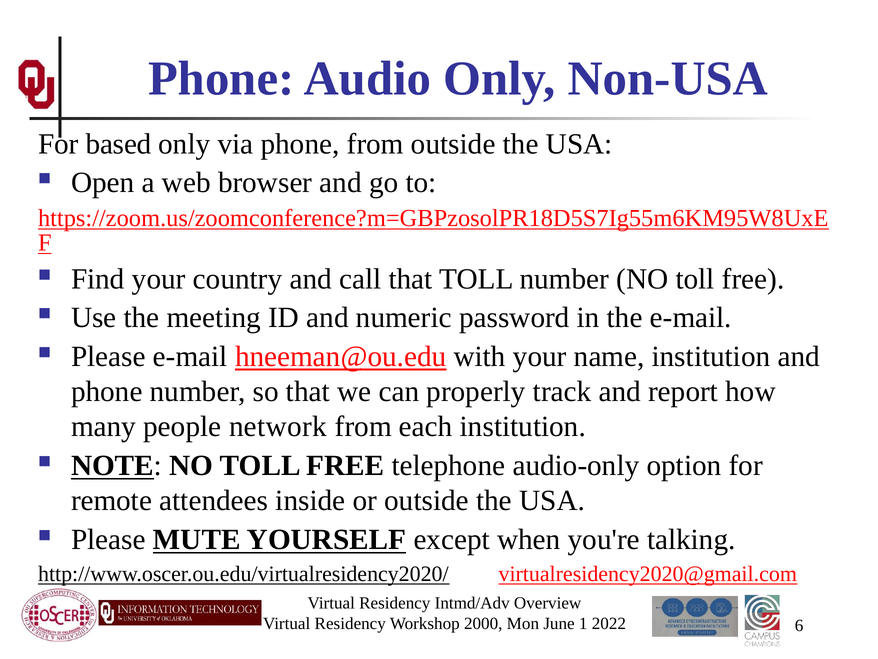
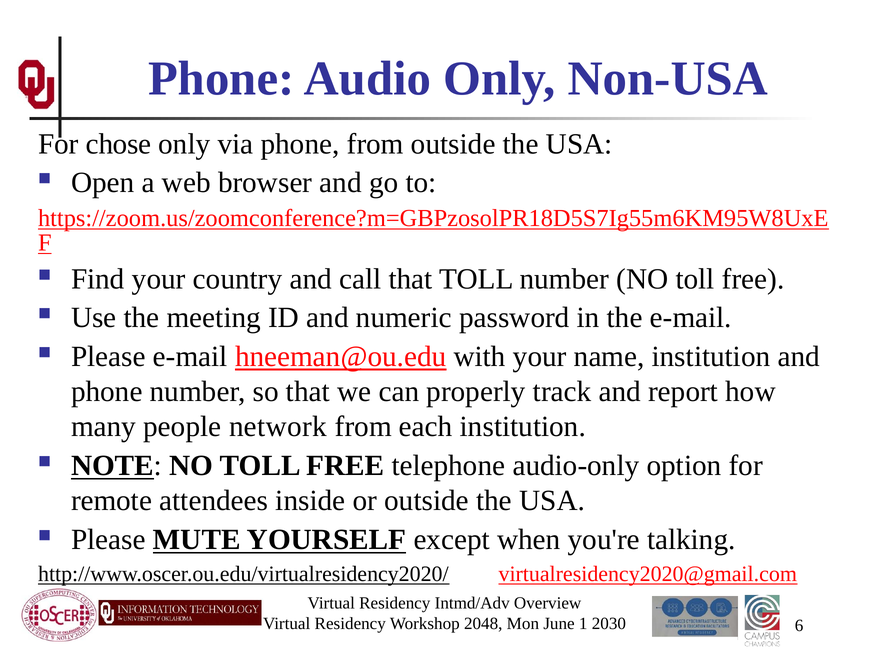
based: based -> chose (119, 144)
2000: 2000 -> 2048 (483, 623)
2022: 2022 -> 2030 (609, 623)
